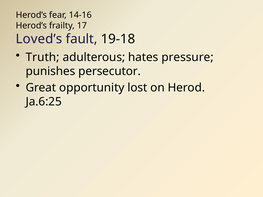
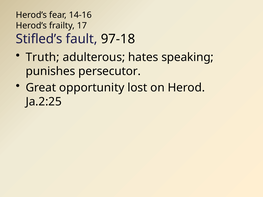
Loved’s: Loved’s -> Stifled’s (39, 39)
19-18: 19-18 -> 97-18 (118, 39)
pressure: pressure -> speaking (188, 57)
Ja.6:25: Ja.6:25 -> Ja.2:25 (44, 102)
